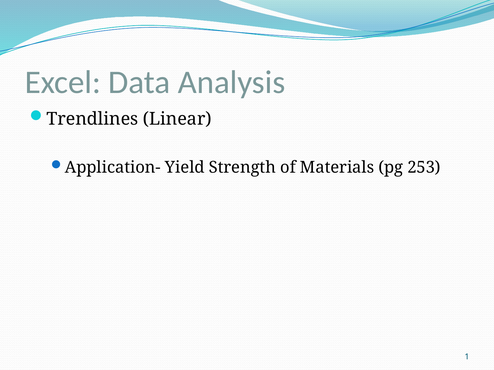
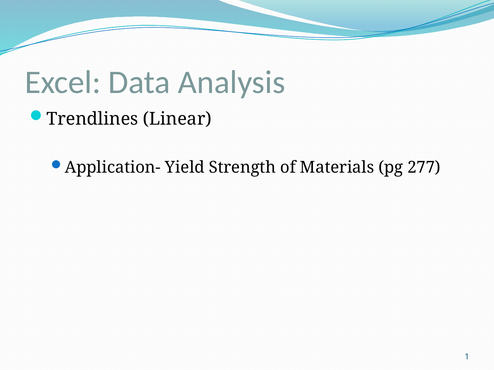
253: 253 -> 277 (424, 168)
